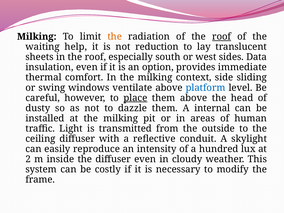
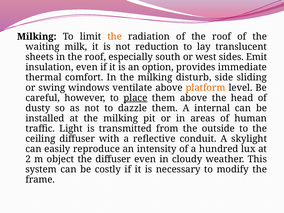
roof underline: present -> none (222, 37)
help: help -> milk (76, 47)
Data: Data -> Emit (257, 57)
context: context -> disturb (194, 77)
platform colour: blue -> orange (206, 88)
inside: inside -> object (60, 159)
